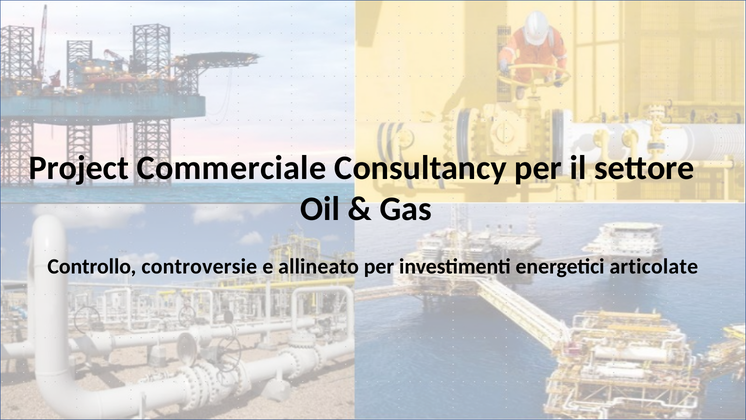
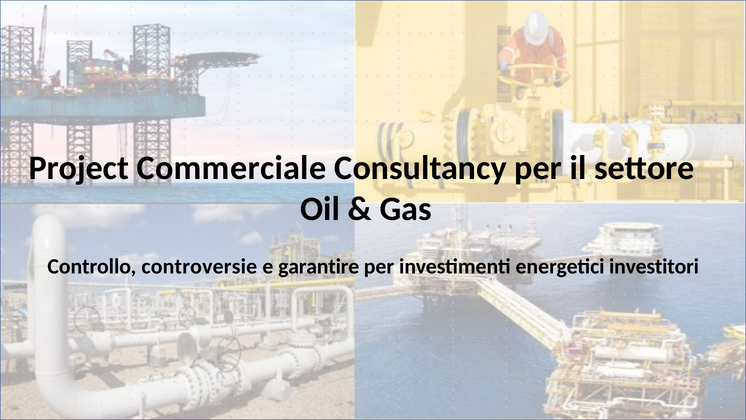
allineato: allineato -> garantire (319, 267)
articolate: articolate -> investitori (654, 267)
